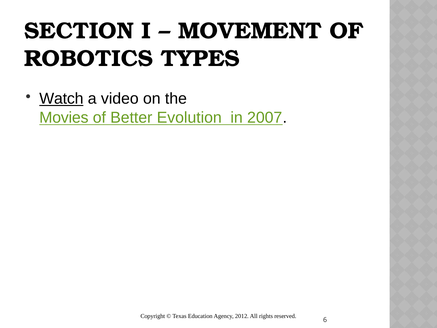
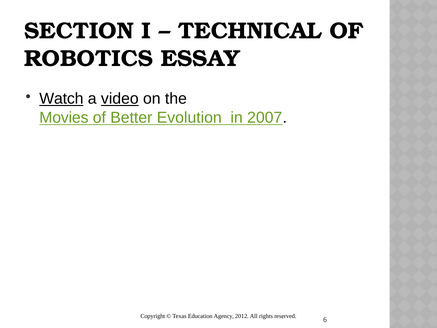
MOVEMENT: MOVEMENT -> TECHNICAL (250, 31)
TYPES: TYPES -> ESSAY (200, 58)
video underline: none -> present (120, 99)
